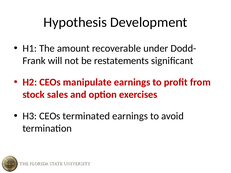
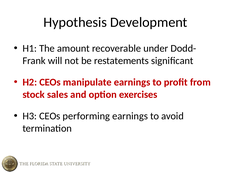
terminated: terminated -> performing (86, 116)
